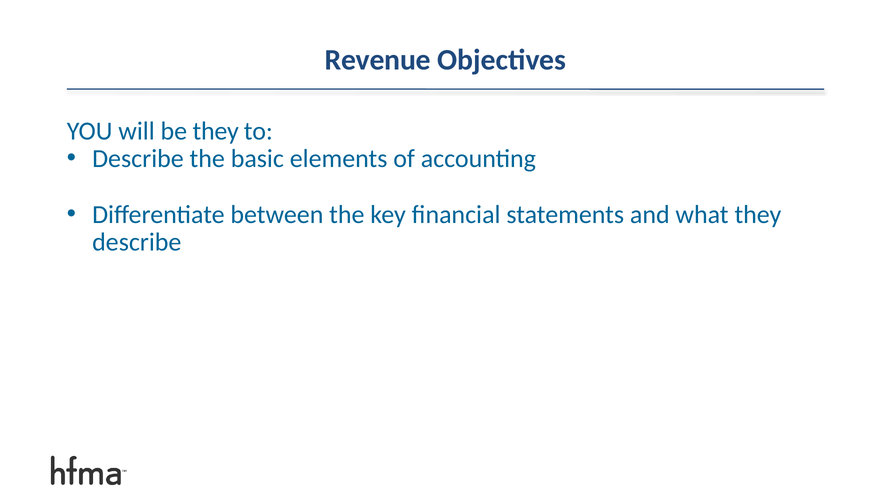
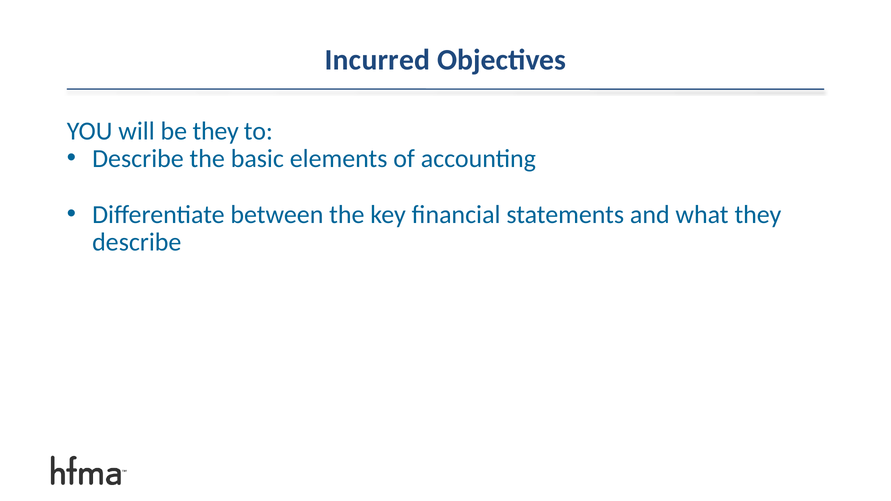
Revenue: Revenue -> Incurred (377, 60)
